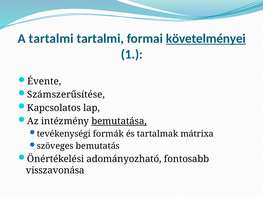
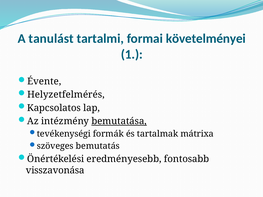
A tartalmi: tartalmi -> tanulást (51, 39)
követelményei underline: present -> none (206, 39)
Számszerűsítése: Számszerűsítése -> Helyzetfelmérés (66, 95)
adományozható: adományozható -> eredményesebb (124, 159)
